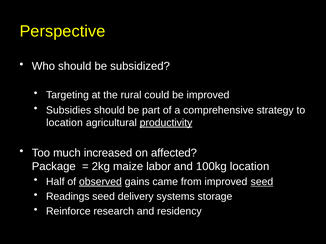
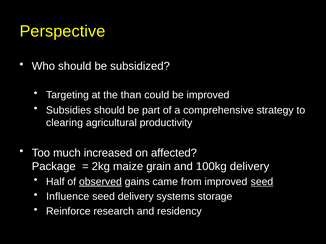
rural: rural -> than (131, 95)
location: location -> clearing (65, 123)
productivity underline: present -> none (166, 123)
labor: labor -> grain (159, 167)
100kg location: location -> delivery (250, 167)
Readings: Readings -> Influence (68, 197)
